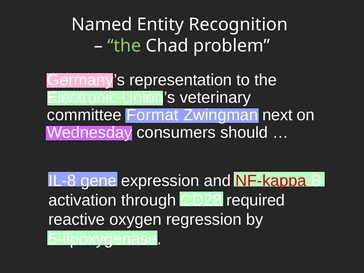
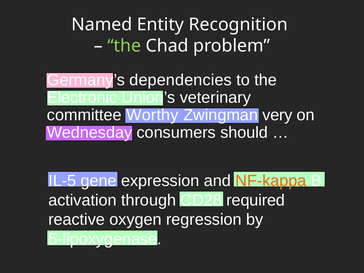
representation: representation -> dependencies (181, 80)
Format: Format -> Worthy (152, 115)
next: next -> very (277, 115)
IL-8: IL-8 -> IL-5 (62, 181)
NF-kappa colour: red -> orange (271, 181)
